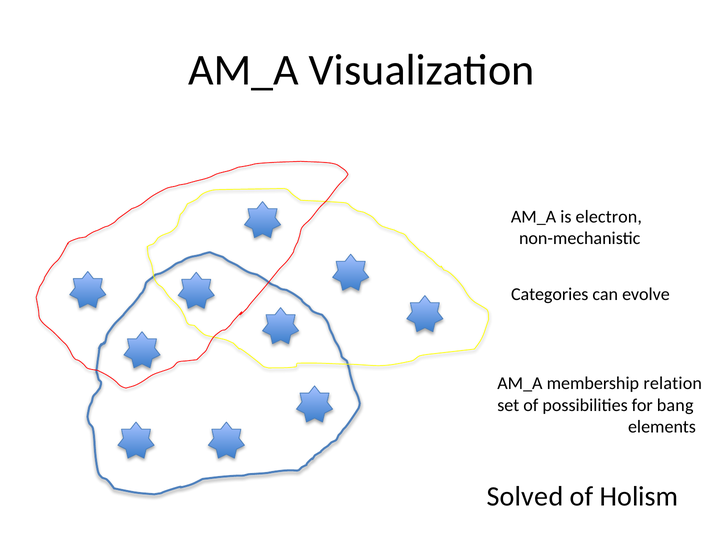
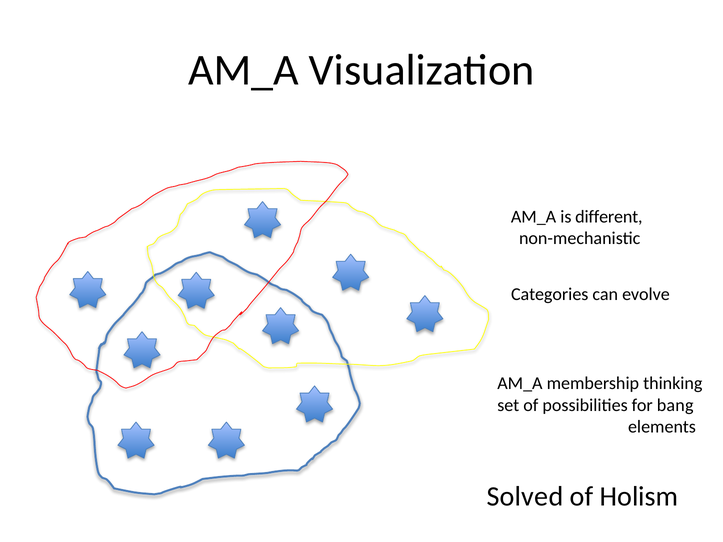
electron: electron -> different (609, 217)
relation: relation -> thinking (673, 384)
